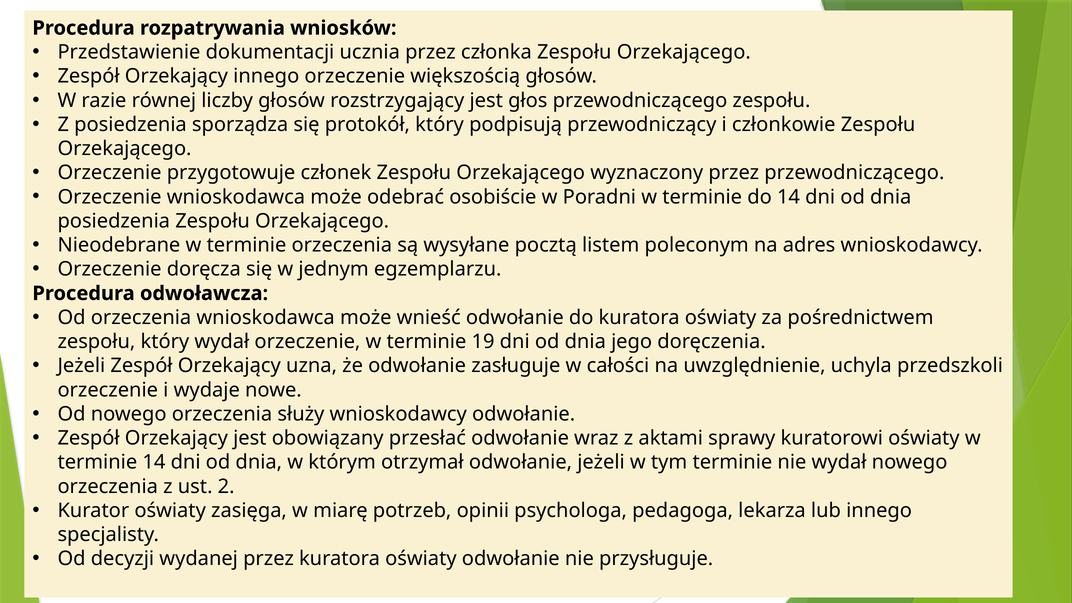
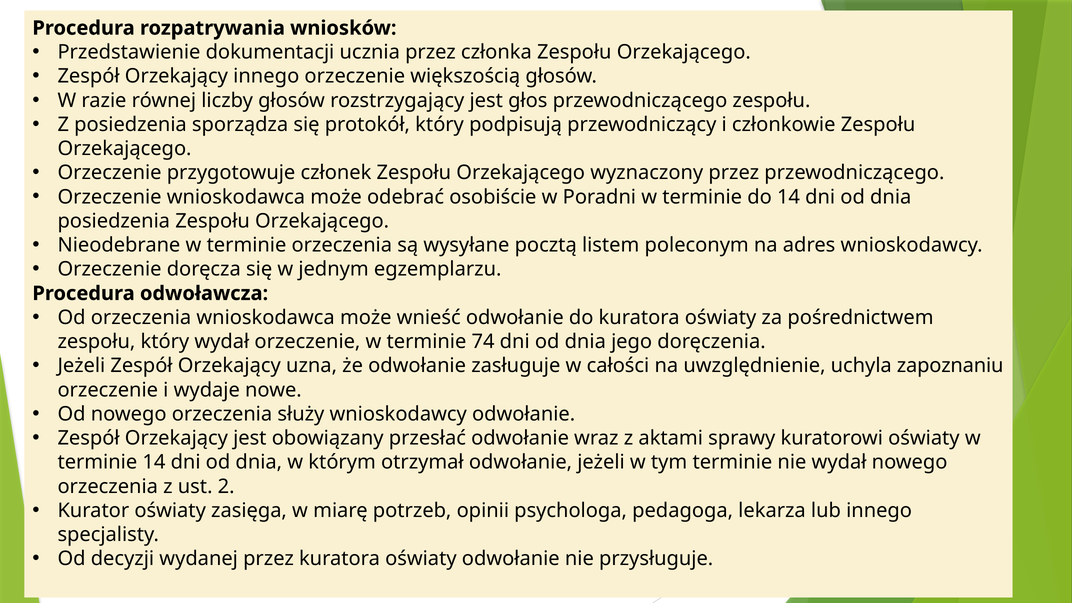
19: 19 -> 74 (483, 342)
przedszkoli: przedszkoli -> zapoznaniu (950, 366)
